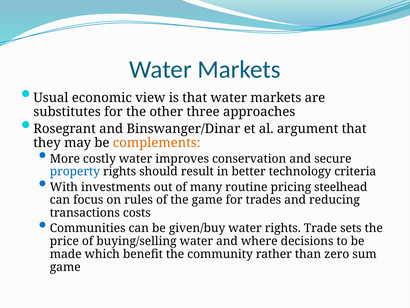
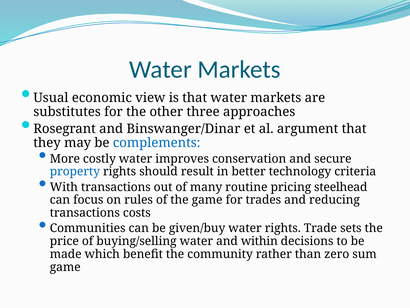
complements colour: orange -> blue (157, 143)
With investments: investments -> transactions (116, 187)
where: where -> within (259, 241)
